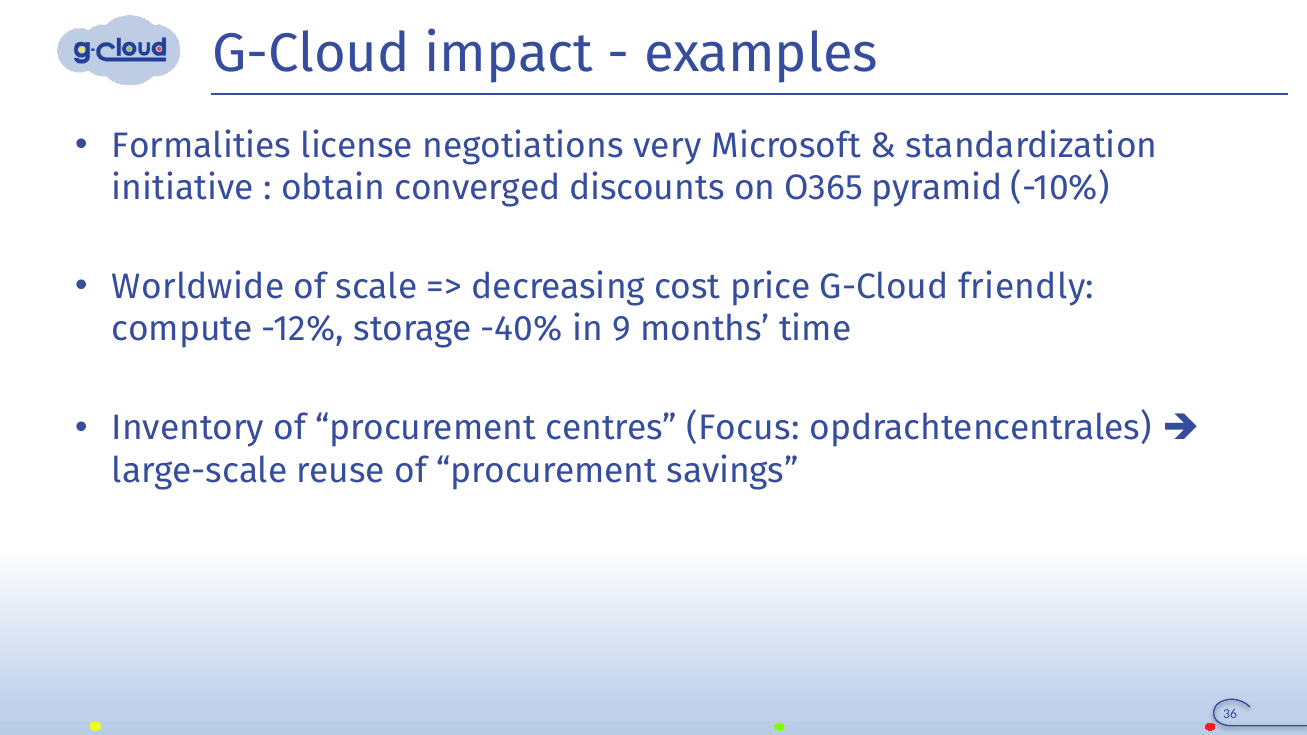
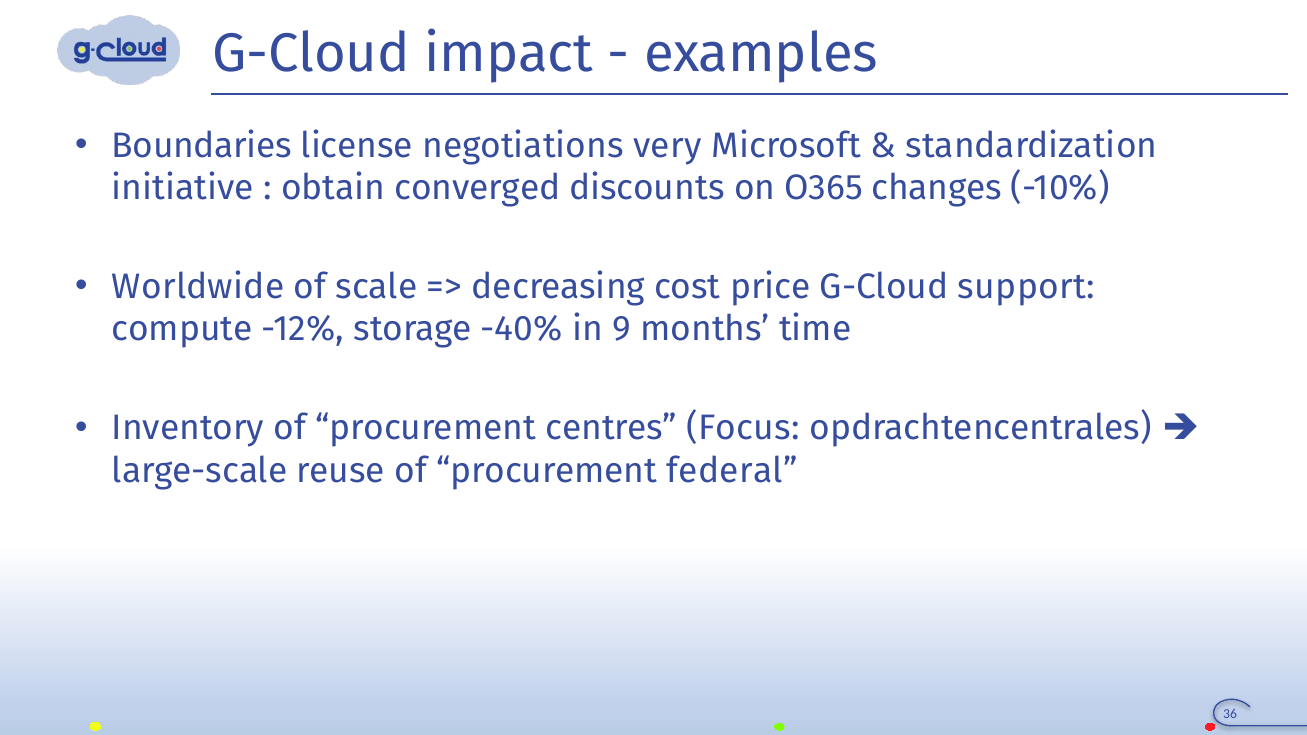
Formalities: Formalities -> Boundaries (202, 145)
pyramid: pyramid -> changes (937, 188)
friendly: friendly -> support (1026, 287)
savings: savings -> federal (732, 471)
